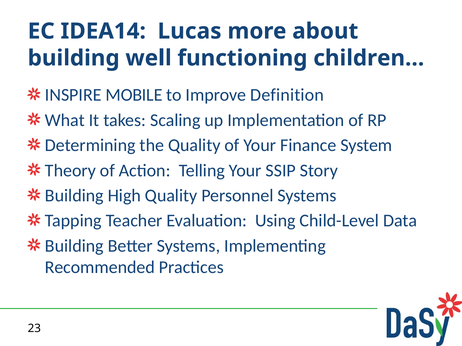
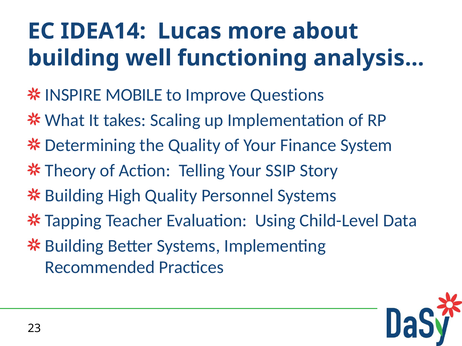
children…: children… -> analysis… (369, 58)
Definition: Definition -> Questions (287, 95)
